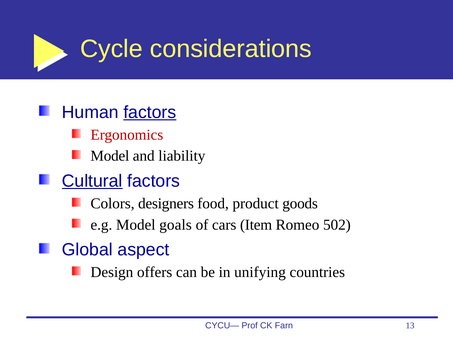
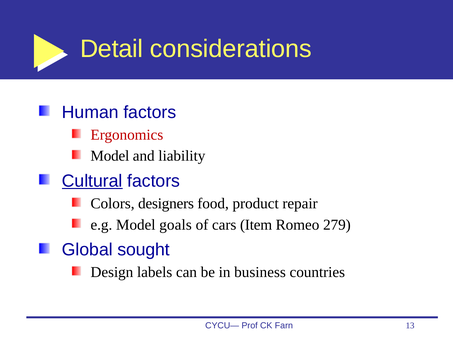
Cycle: Cycle -> Detail (112, 49)
factors underline: present -> none (150, 112)
goods: goods -> repair (300, 203)
502: 502 -> 279 (337, 225)
aspect: aspect -> sought (144, 250)
offers: offers -> labels (155, 272)
unifying: unifying -> business (260, 272)
